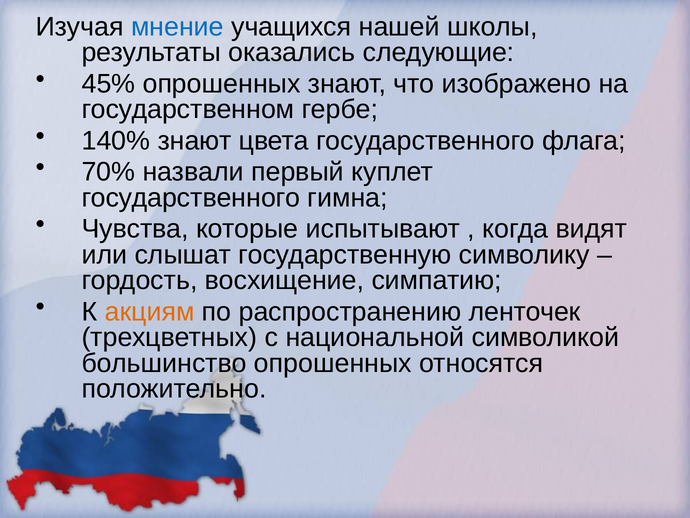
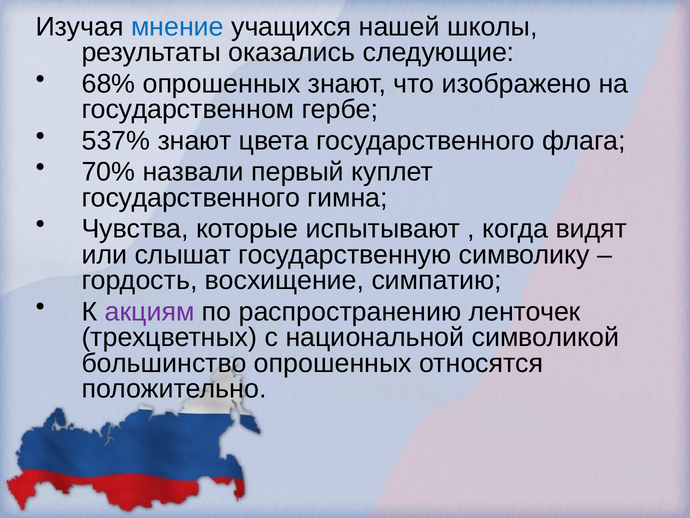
45%: 45% -> 68% (108, 84)
140%: 140% -> 537% (116, 141)
акциям colour: orange -> purple (150, 311)
